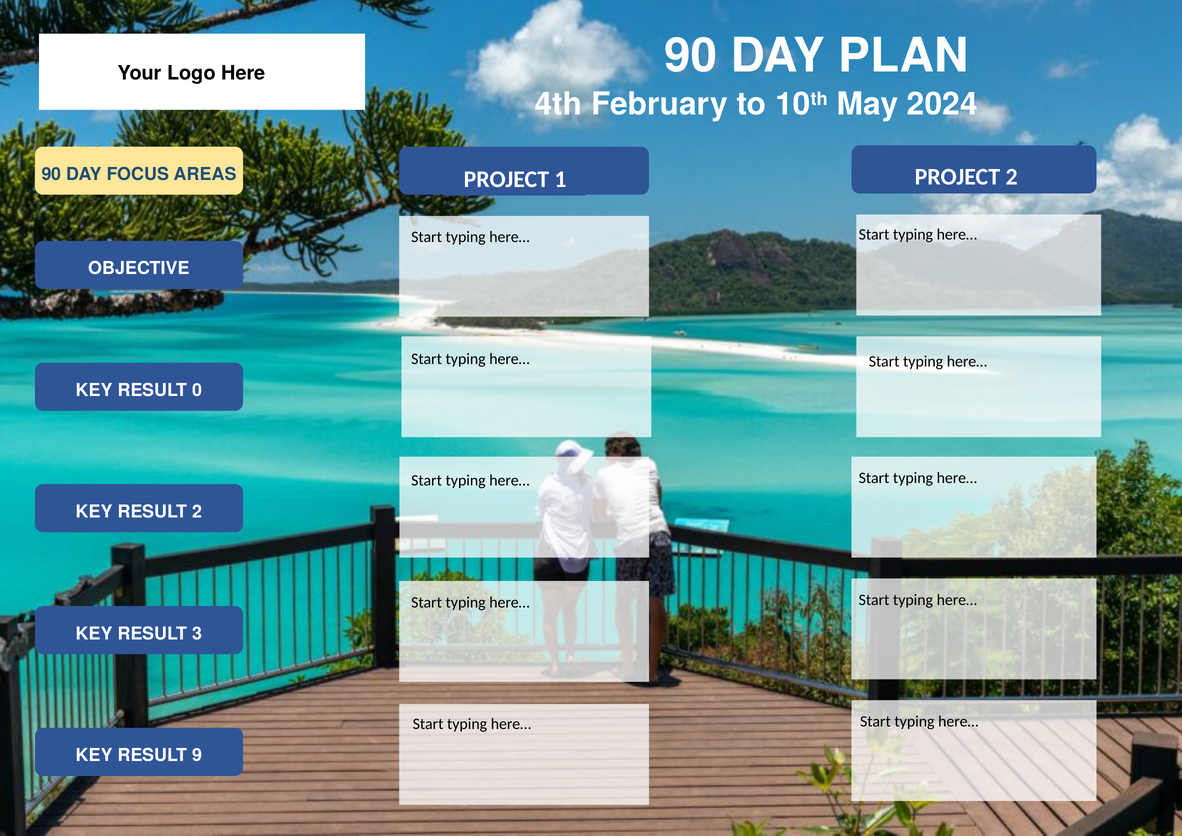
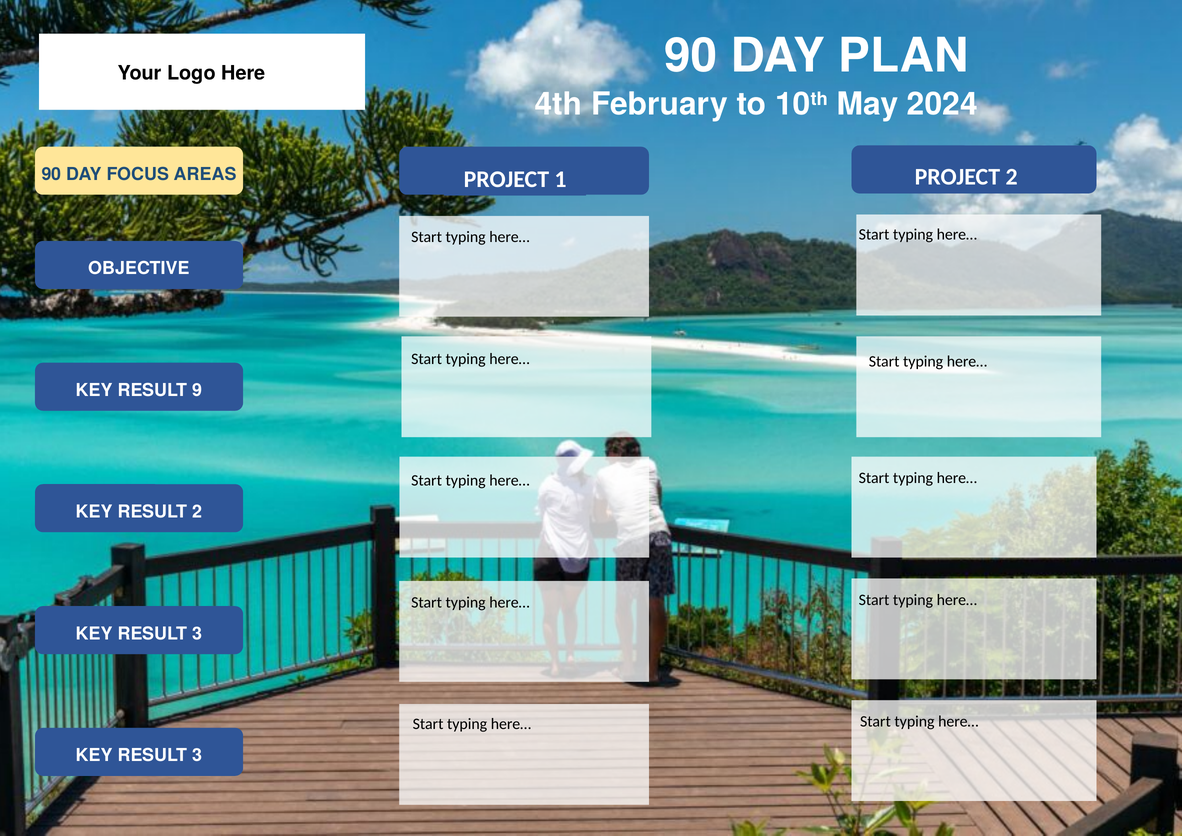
0: 0 -> 9 (197, 390)
9: 9 -> 3 (197, 755)
